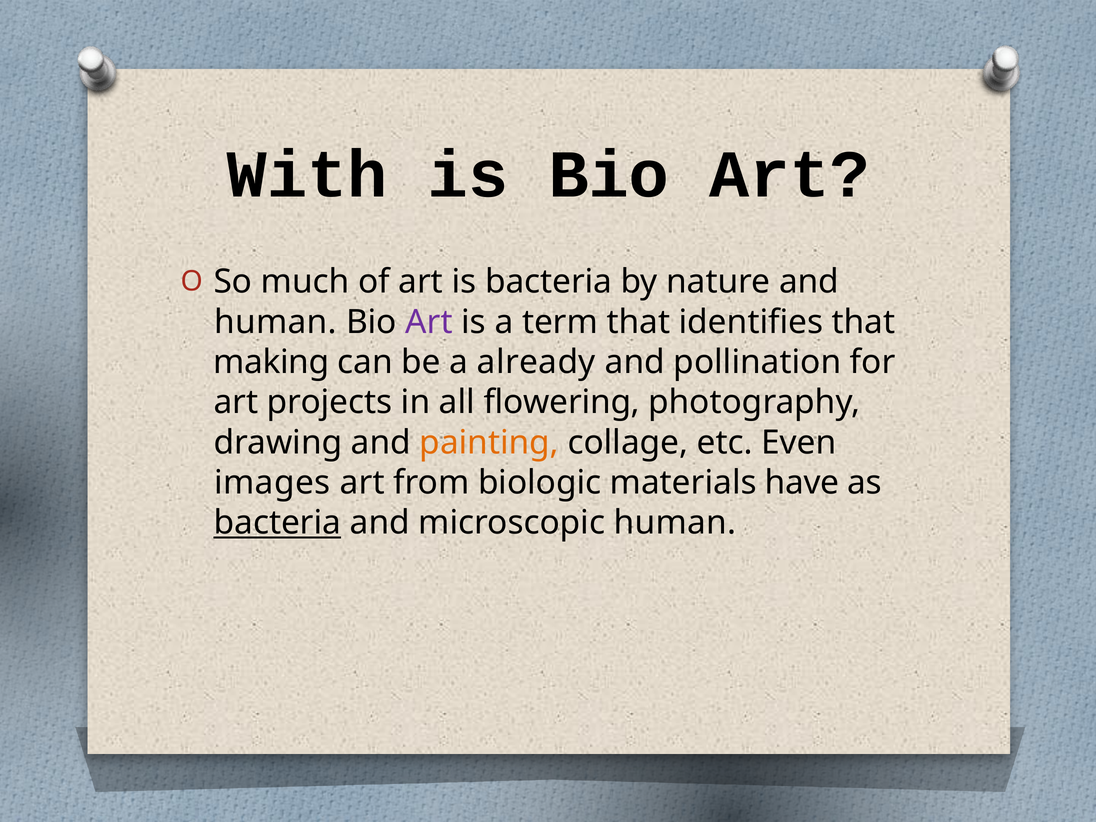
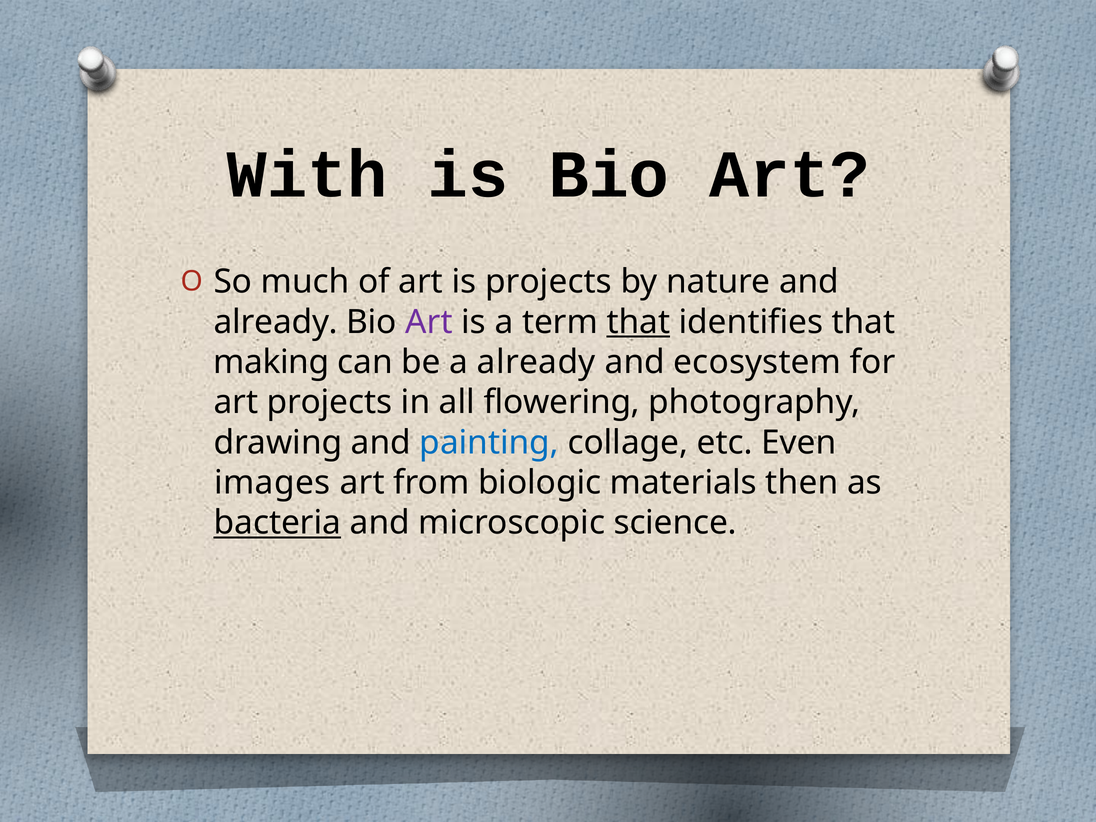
is bacteria: bacteria -> projects (549, 282)
human: human -> already (276, 322)
that underline: none -> present (638, 322)
pollination: pollination -> ecosystem (757, 362)
painting colour: orange -> blue (489, 443)
have: have -> then (802, 483)
microscopic human: human -> science (675, 523)
